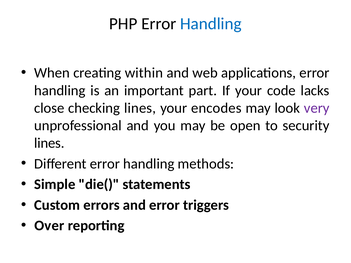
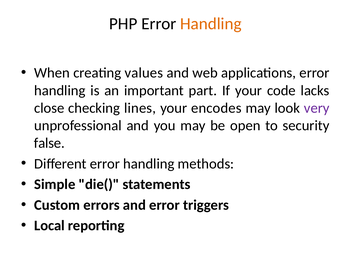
Handling colour: blue -> orange (211, 24)
within: within -> values (144, 73)
lines: lines -> false (49, 143)
Over: Over -> Local (49, 226)
